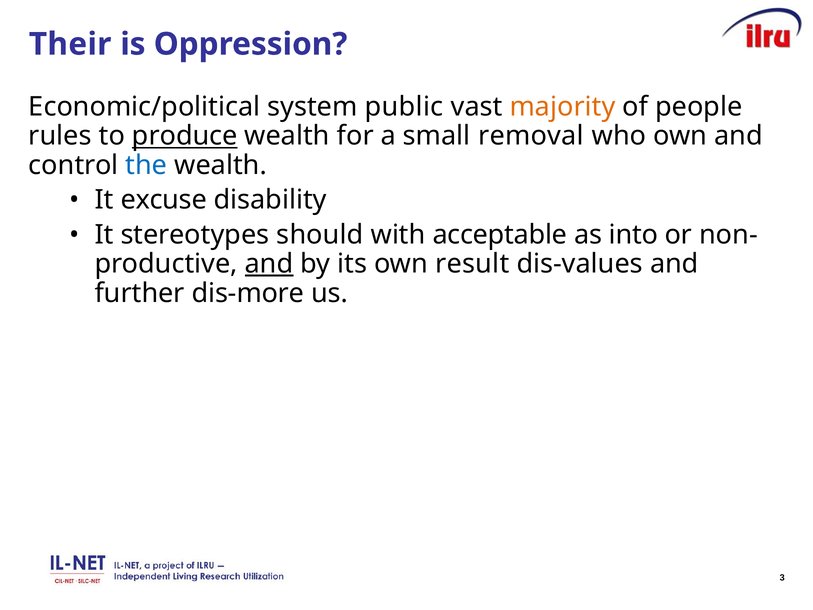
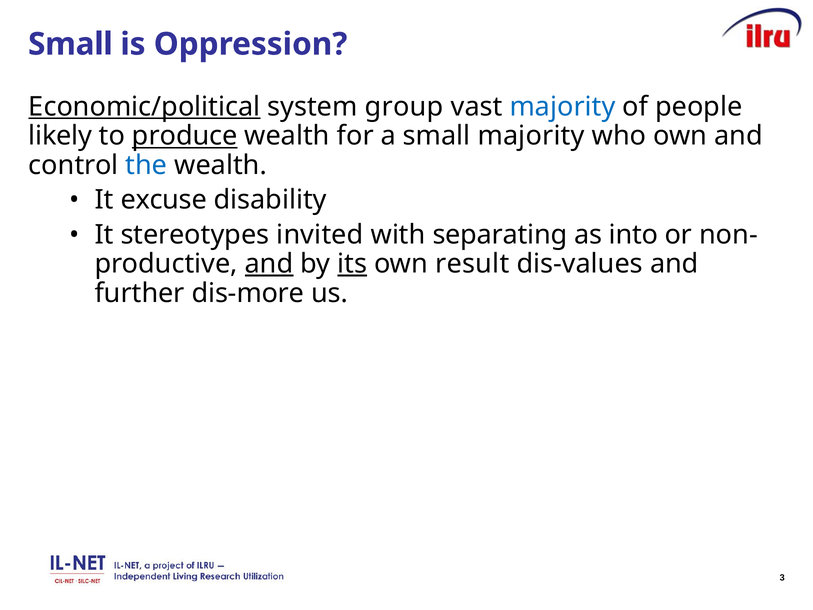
Their: Their -> Small (70, 44)
Economic/political underline: none -> present (144, 107)
public: public -> group (404, 107)
majority colour: orange -> blue (563, 107)
rules: rules -> likely (60, 136)
small removal: removal -> majority (531, 136)
should: should -> invited (320, 234)
acceptable: acceptable -> separating (500, 234)
its underline: none -> present (352, 264)
